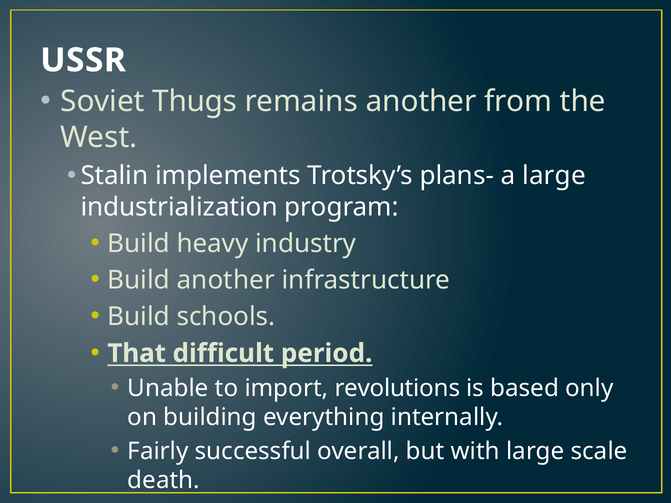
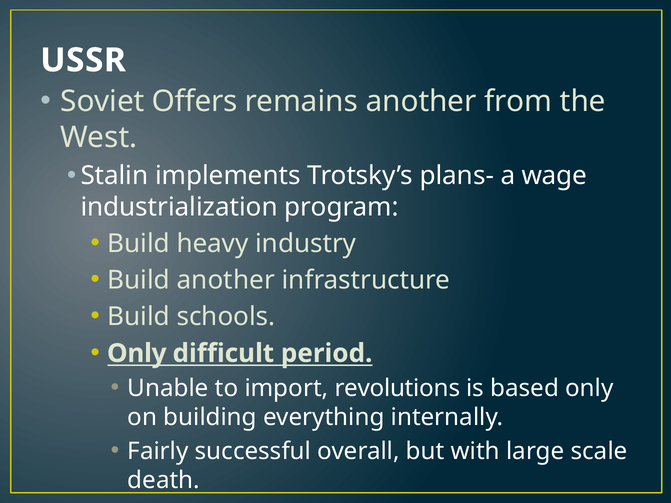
Thugs: Thugs -> Offers (195, 102)
a large: large -> wage (554, 176)
That: That -> Only (137, 354)
